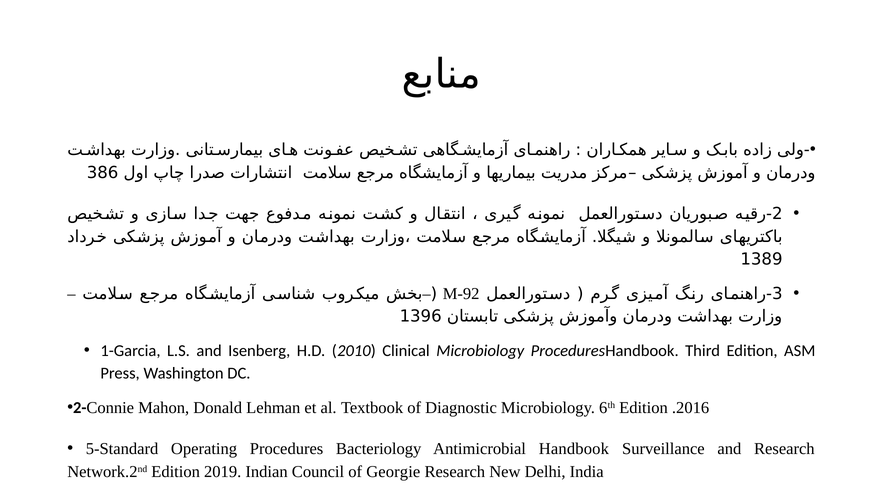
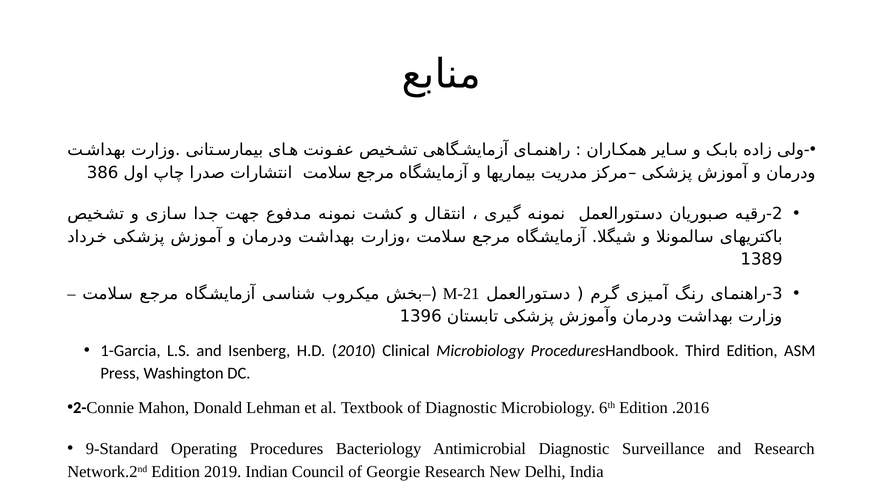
M-92: M-92 -> M-21 (461, 293)
5-Standard: 5-Standard -> 9-Standard (122, 449)
Antimicrobial Handbook: Handbook -> Diagnostic (574, 449)
